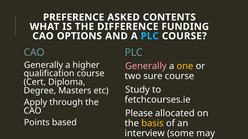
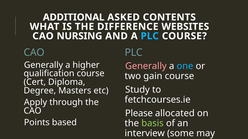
PREFERENCE: PREFERENCE -> ADDITIONAL (74, 17)
FUNDING: FUNDING -> WEBSITES (185, 27)
OPTIONS: OPTIONS -> NURSING (79, 36)
one colour: yellow -> light blue (185, 66)
sure: sure -> gain (153, 76)
basis colour: yellow -> light green (153, 124)
